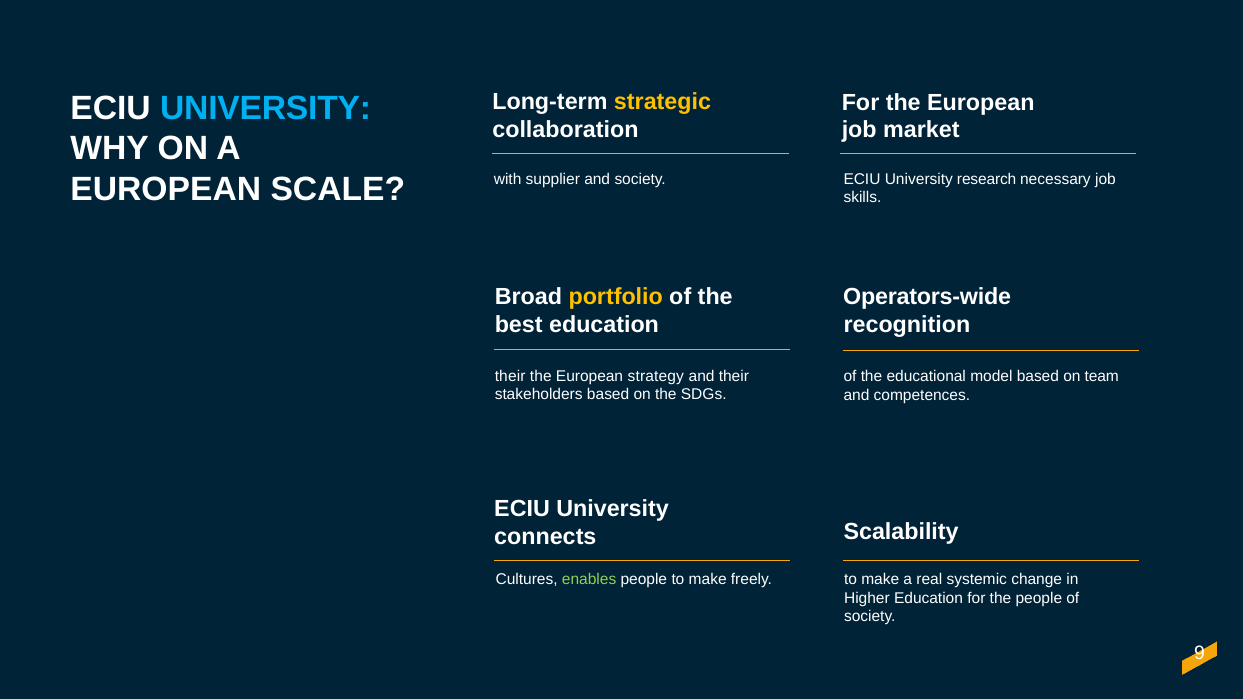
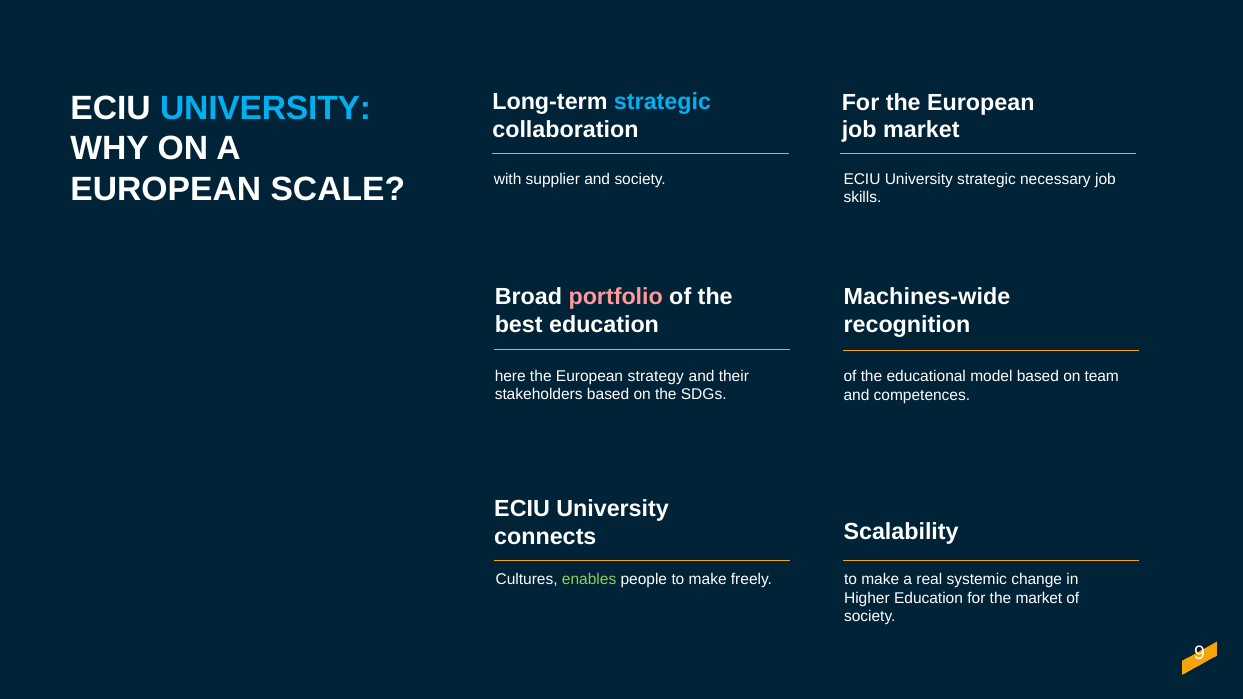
strategic colour: yellow -> light blue (663, 102)
University research: research -> strategic (987, 179)
portfolio colour: yellow -> pink (616, 296)
Operators-wide: Operators-wide -> Machines-wide (927, 297)
their: their -> here (510, 376)
the people: people -> market (1039, 598)
